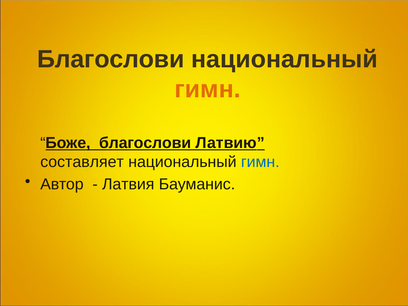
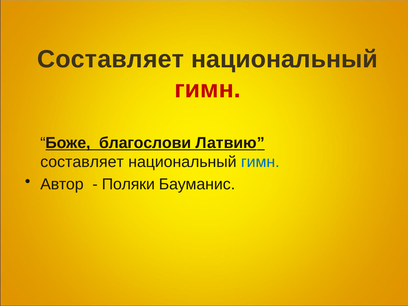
Благослови: Благослови -> Составляет (111, 59)
гимн colour: orange -> red (208, 89)
Латвия: Латвия -> Поляки (128, 184)
